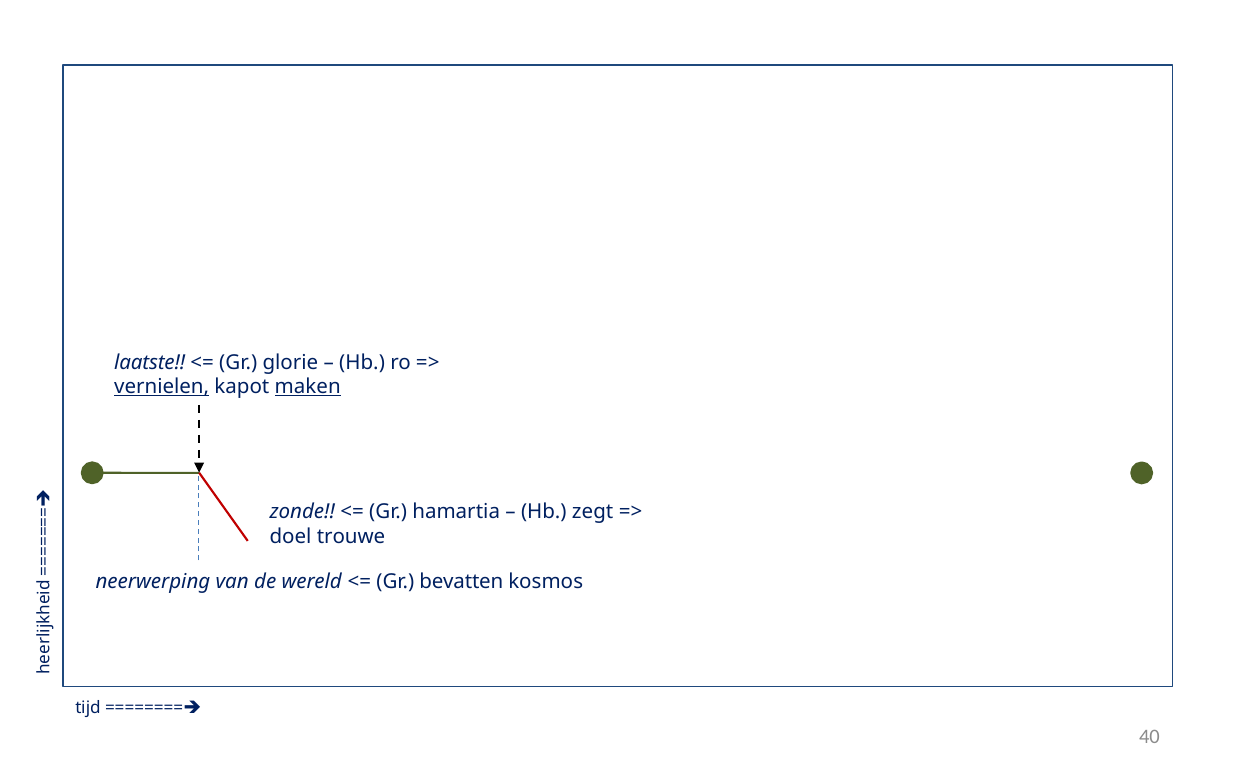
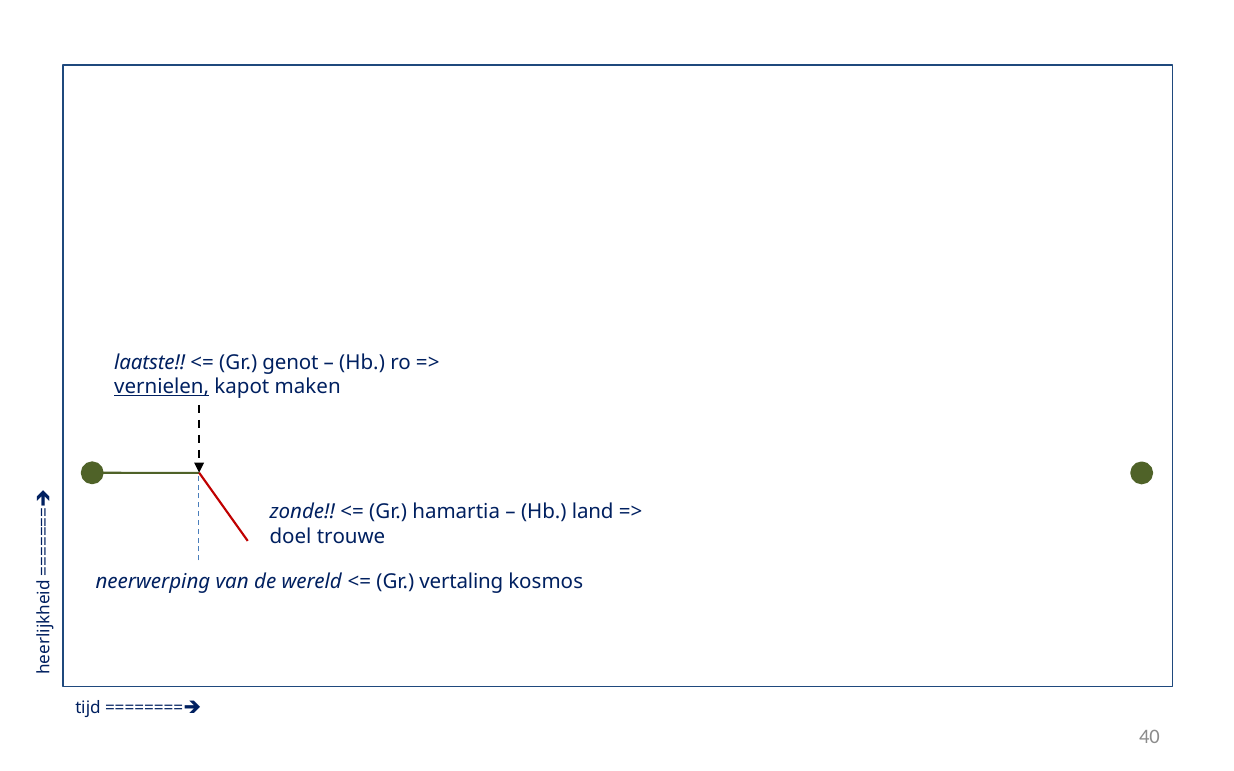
glorie: glorie -> genot (290, 362)
maken underline: present -> none (308, 387)
zegt: zegt -> land (593, 512)
bevatten: bevatten -> vertaling (461, 582)
